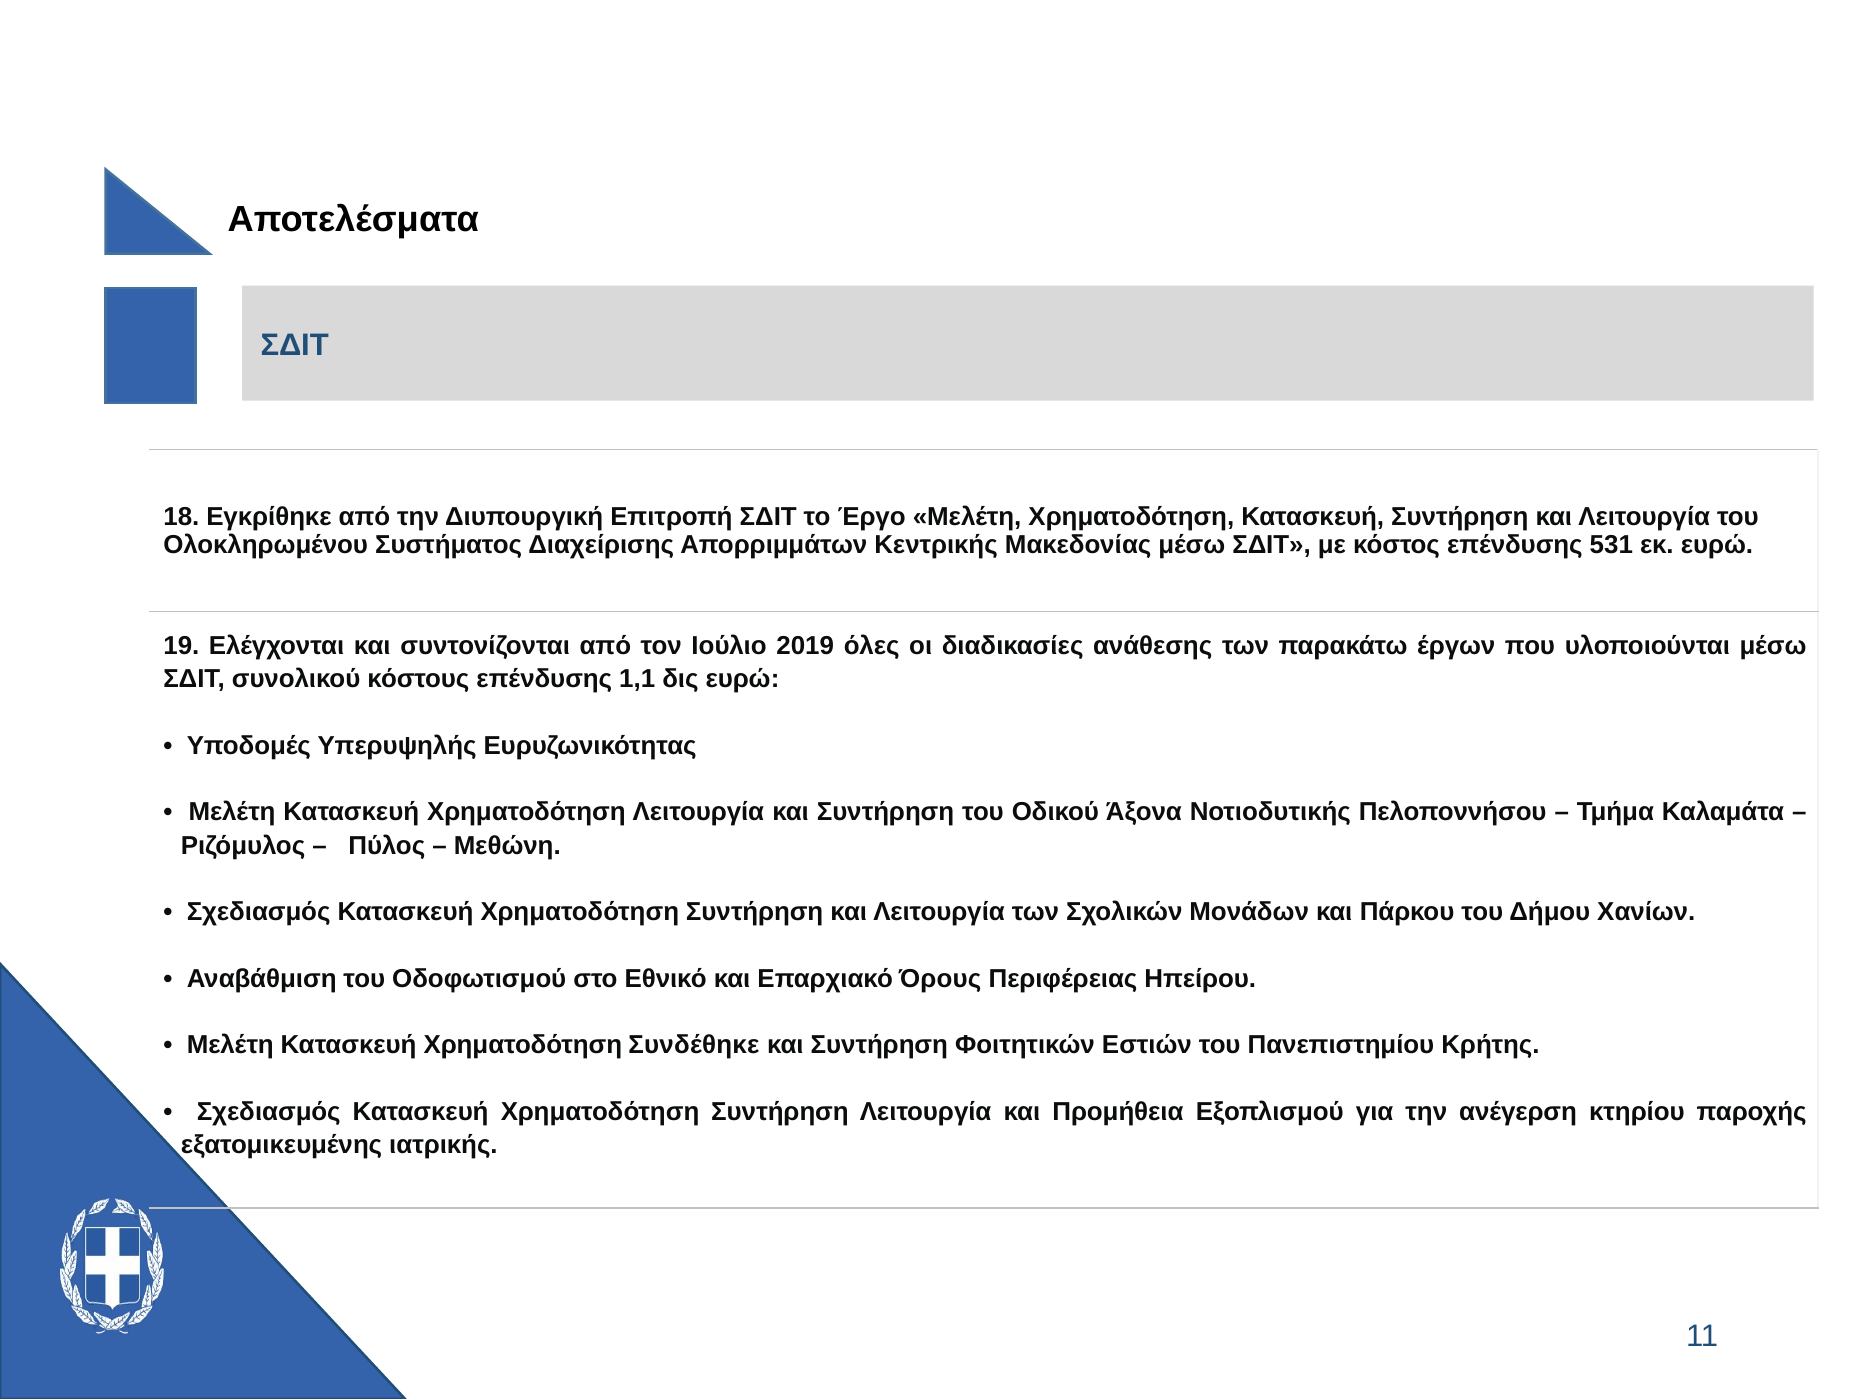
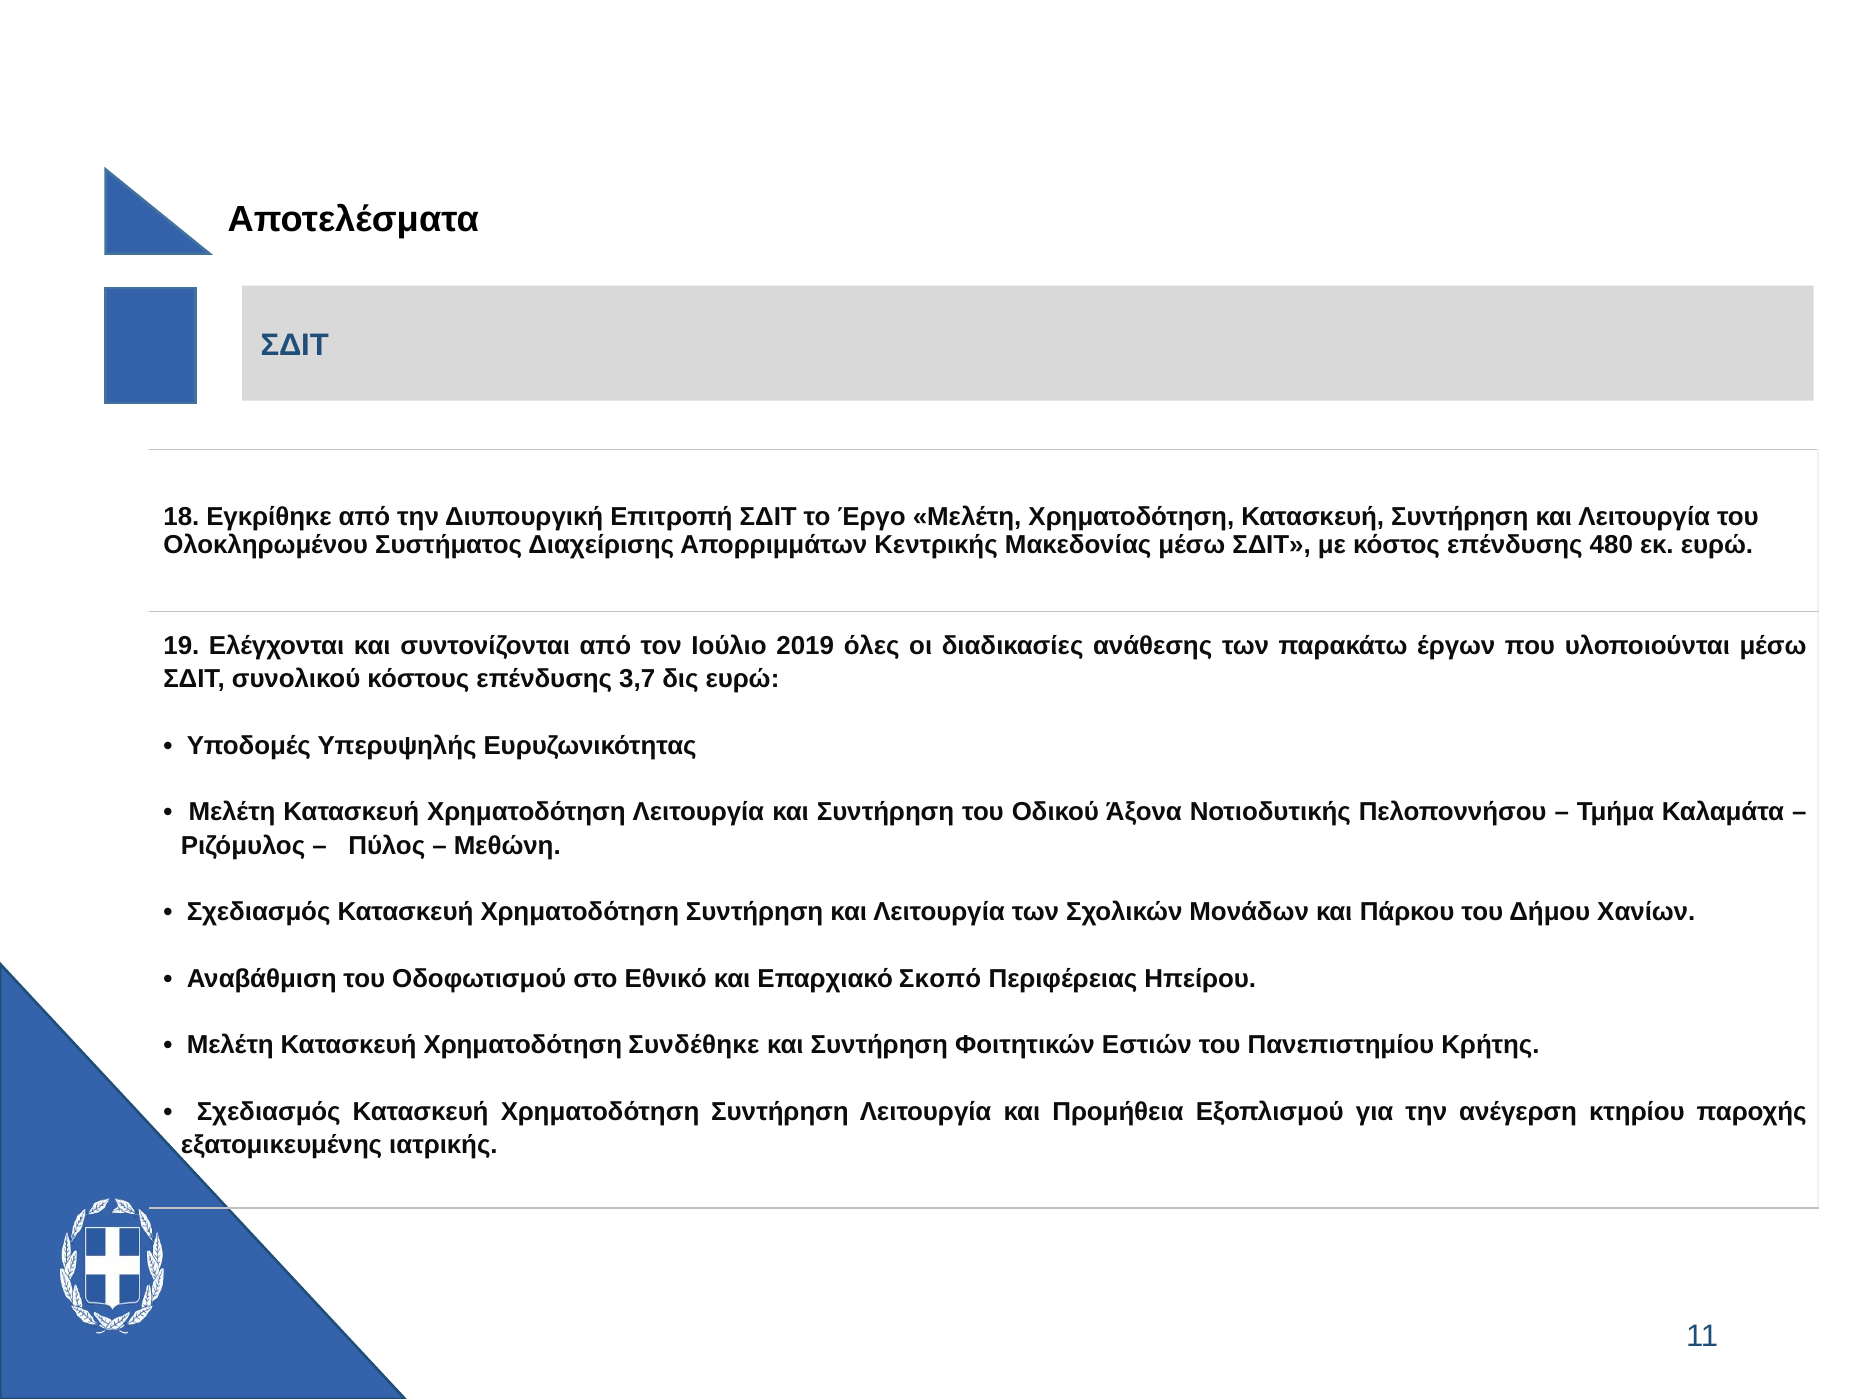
531: 531 -> 480 (1611, 545)
1,1: 1,1 -> 3,7 (637, 679)
Όρους: Όρους -> Σκοπό (940, 979)
